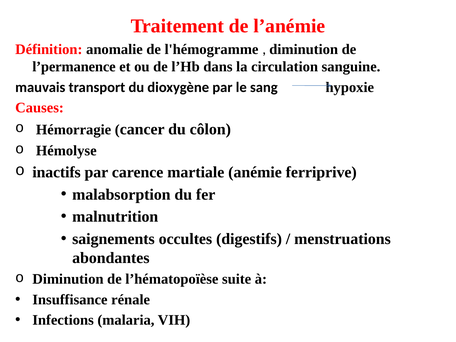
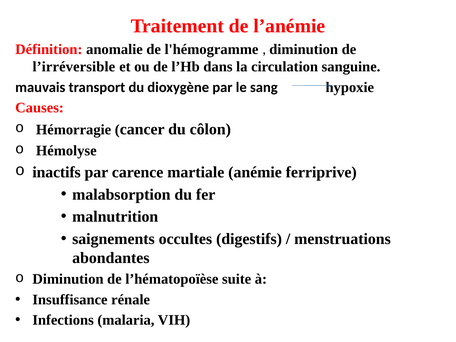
l’permanence: l’permanence -> l’irréversible (74, 67)
